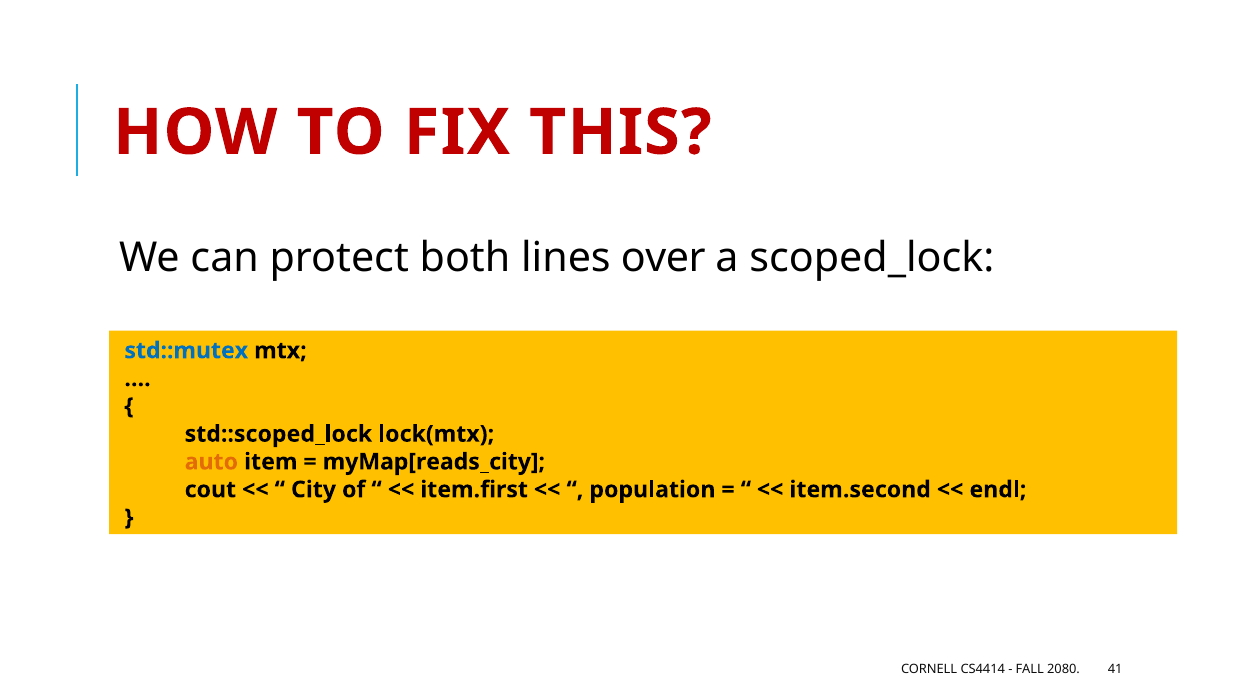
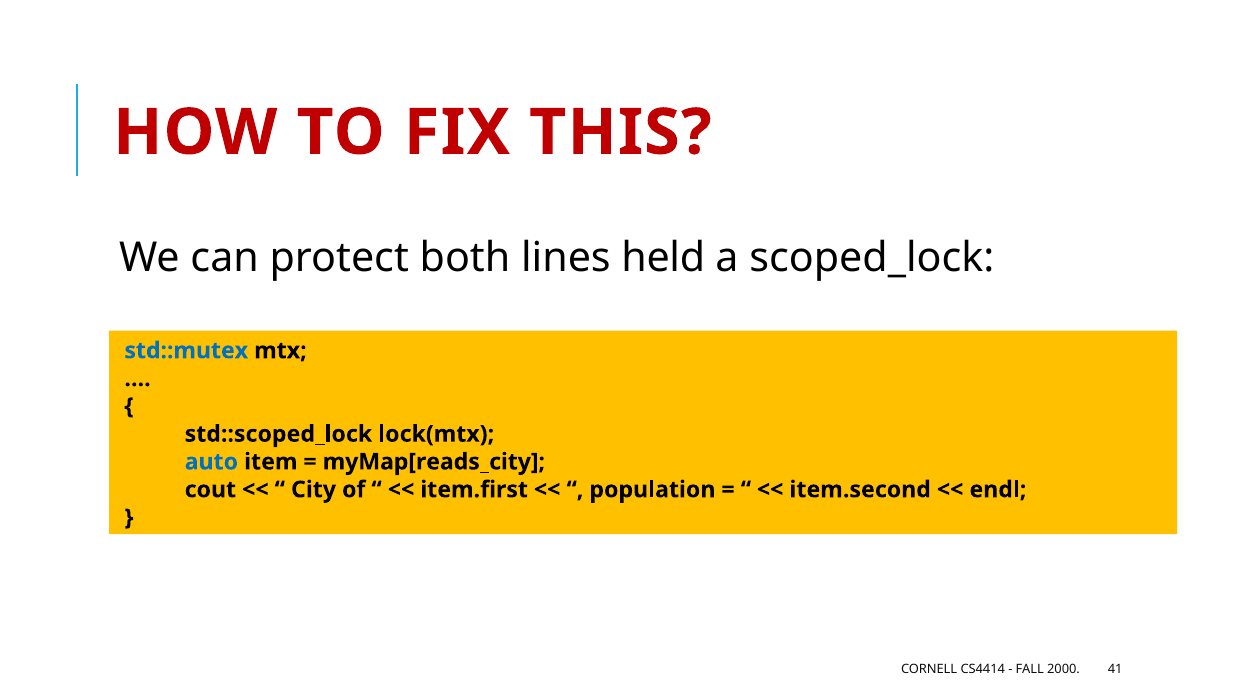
over: over -> held (663, 258)
auto colour: orange -> blue (211, 462)
2080: 2080 -> 2000 (1064, 670)
